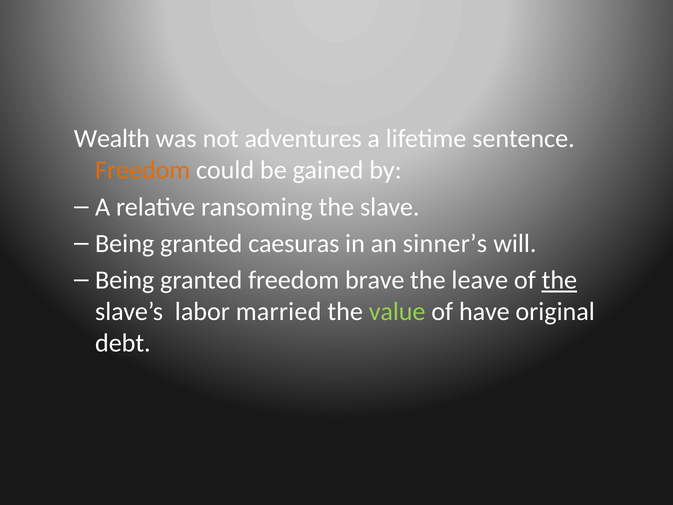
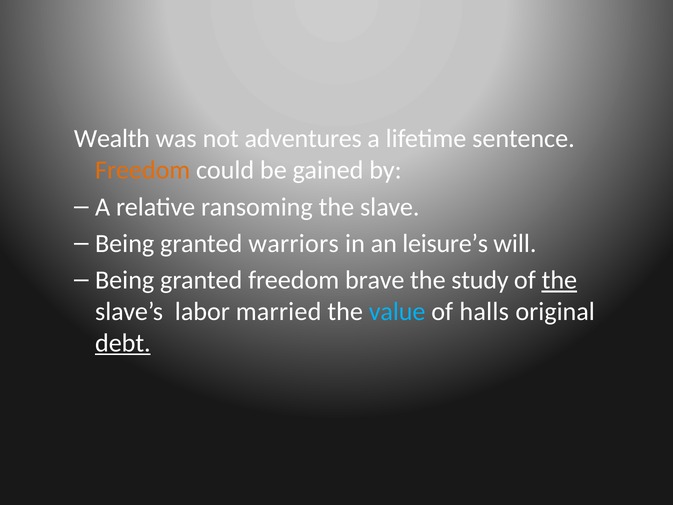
caesuras: caesuras -> warriors (294, 243)
sinner’s: sinner’s -> leisure’s (445, 243)
leave: leave -> study (480, 280)
value colour: light green -> light blue (397, 312)
have: have -> halls (484, 312)
debt underline: none -> present (123, 343)
